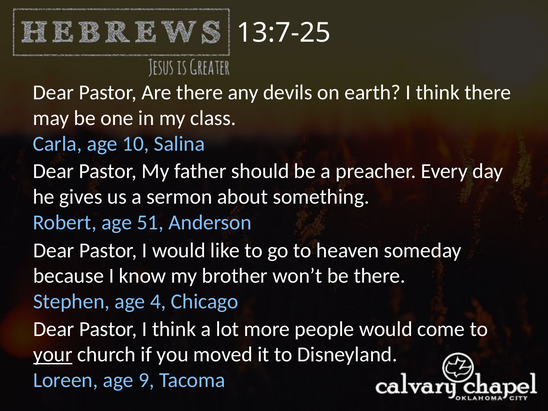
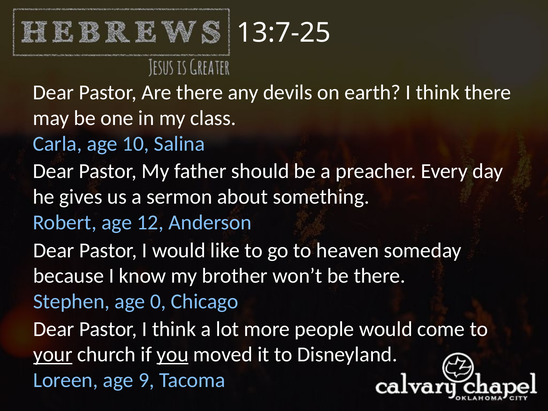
51: 51 -> 12 (150, 222)
4: 4 -> 0 (158, 302)
you underline: none -> present (173, 355)
